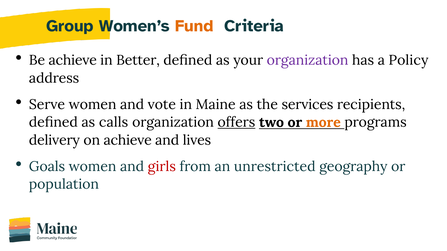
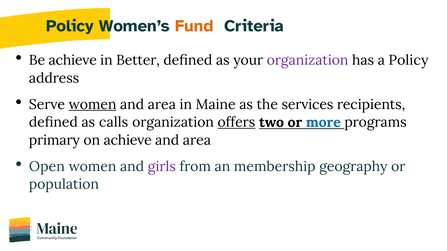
Group: Group -> Policy (70, 26)
women underline: none -> present (93, 105)
vote: vote -> area (162, 105)
more colour: orange -> blue (323, 123)
delivery: delivery -> primary (54, 140)
lives: lives -> area (197, 140)
Goals: Goals -> Open (47, 167)
girls colour: red -> purple (162, 167)
unrestricted: unrestricted -> membership (275, 167)
